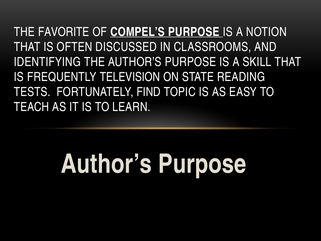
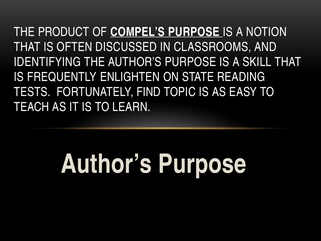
FAVORITE: FAVORITE -> PRODUCT (64, 32)
TELEVISION: TELEVISION -> ENLIGHTEN (130, 77)
